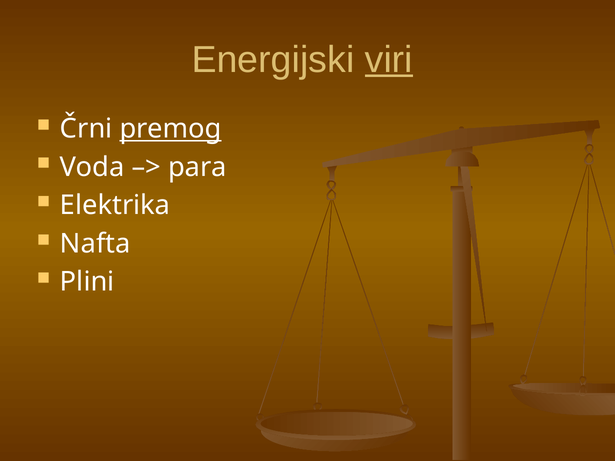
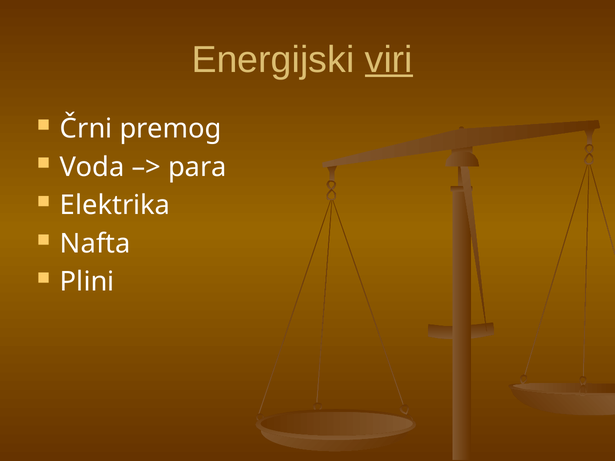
premog underline: present -> none (171, 129)
